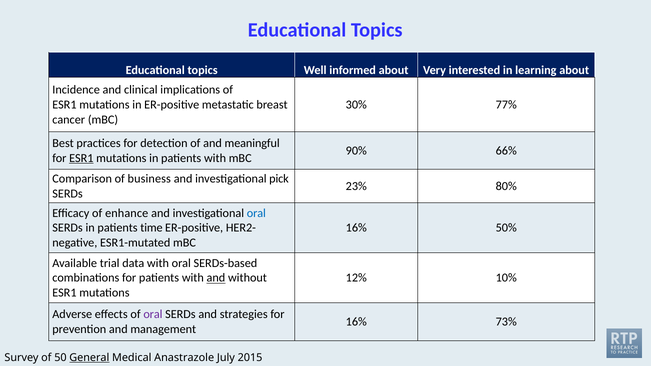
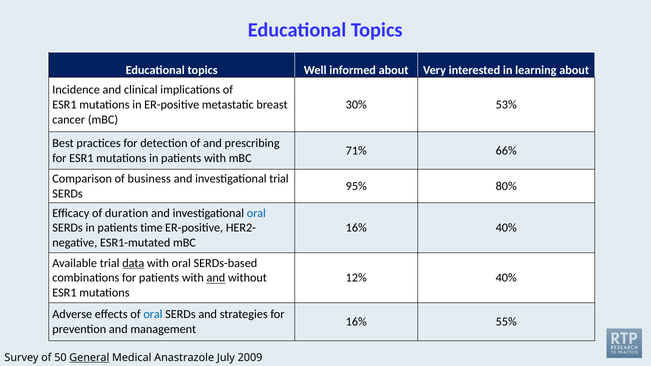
77%: 77% -> 53% (506, 105)
meaningful: meaningful -> prescribing (252, 143)
90%: 90% -> 71% (356, 151)
ESR1 underline: present -> none (81, 158)
investigational pick: pick -> trial (279, 179)
23%: 23% -> 95% (356, 186)
enhance: enhance -> duration (127, 213)
16% 50%: 50% -> 40% (506, 228)
data underline: none -> present (133, 263)
12% 10%: 10% -> 40% (506, 278)
oral colour: purple -> blue (153, 315)
73%: 73% -> 55% (506, 322)
2015: 2015 -> 2009 (250, 358)
